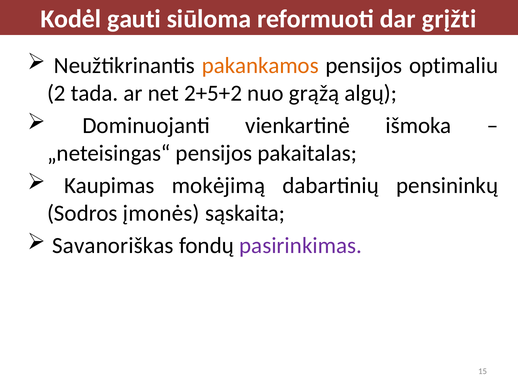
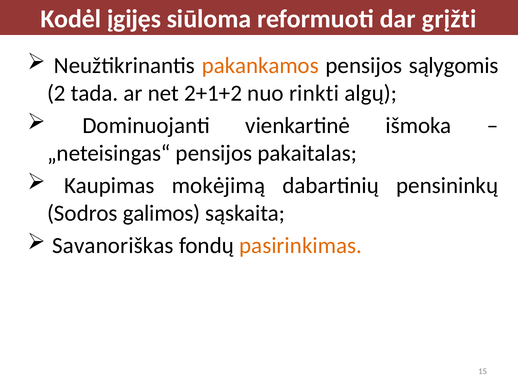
gauti: gauti -> įgijęs (134, 19)
optimaliu: optimaliu -> sąlygomis (454, 65)
2+5+2: 2+5+2 -> 2+1+2 (213, 93)
grąžą: grąžą -> rinkti (314, 93)
įmonės: įmonės -> galimos (162, 213)
pasirinkimas colour: purple -> orange (301, 245)
